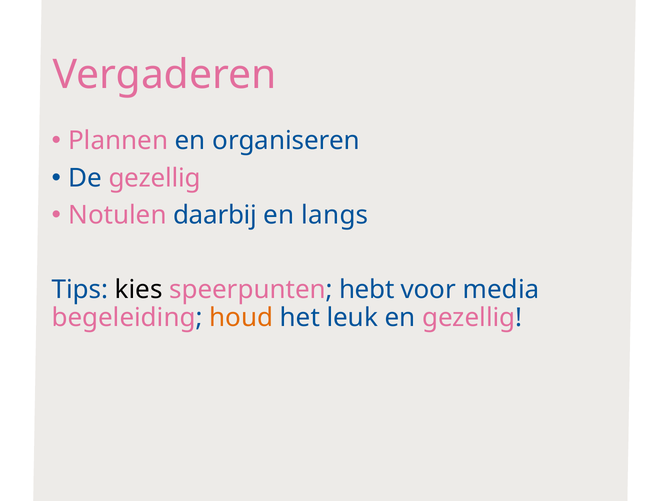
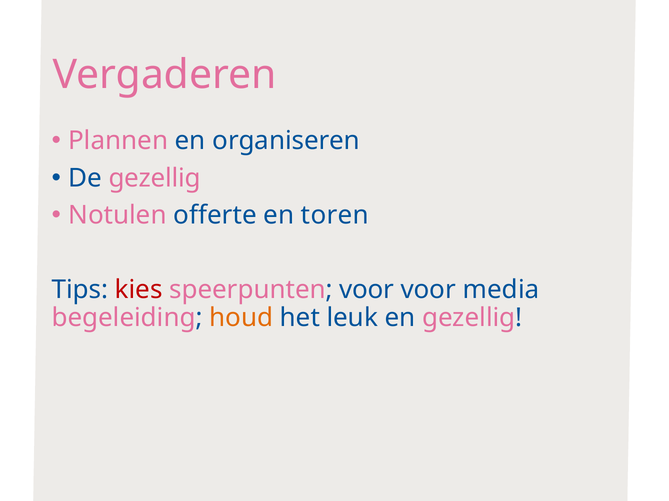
daarbij: daarbij -> offerte (215, 216)
langs: langs -> toren (335, 216)
kies colour: black -> red (139, 290)
speerpunten hebt: hebt -> voor (367, 290)
